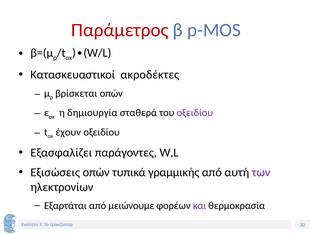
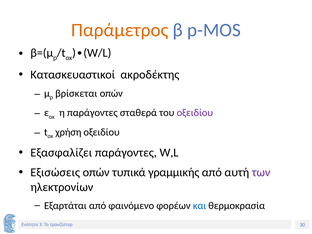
Παράμετρος colour: red -> orange (120, 30)
ακροδέκτες: ακροδέκτες -> ακροδέκτης (150, 75)
η δημιουργία: δημιουργία -> παράγοντες (92, 113)
έχουν: έχουν -> χρήση (68, 132)
μειώνουμε: μειώνουμε -> φαινόμενο (131, 206)
και colour: purple -> blue (200, 206)
